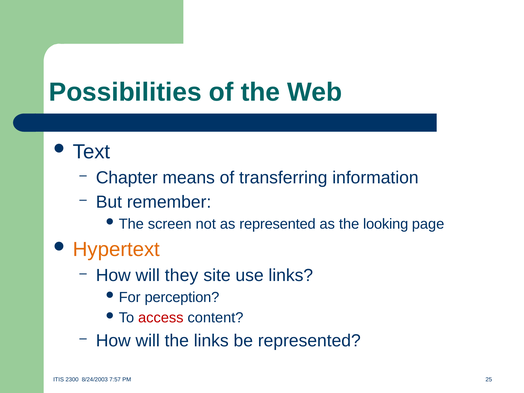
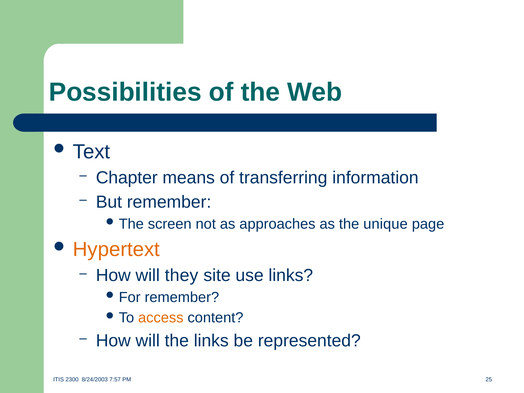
as represented: represented -> approaches (277, 224)
looking: looking -> unique (385, 224)
perception: perception -> remember (182, 297)
access colour: red -> orange (161, 318)
